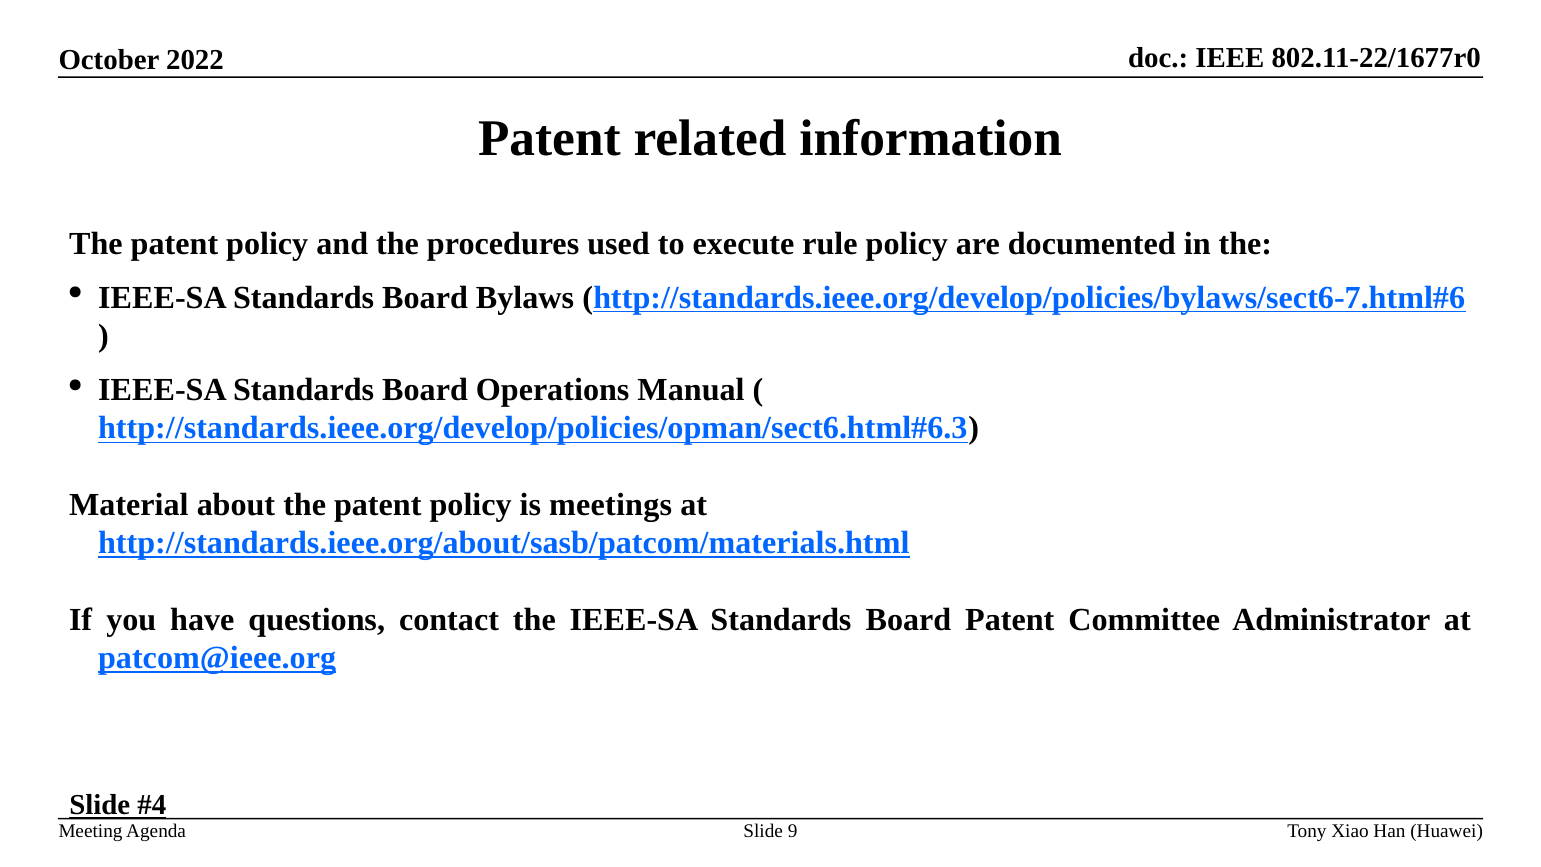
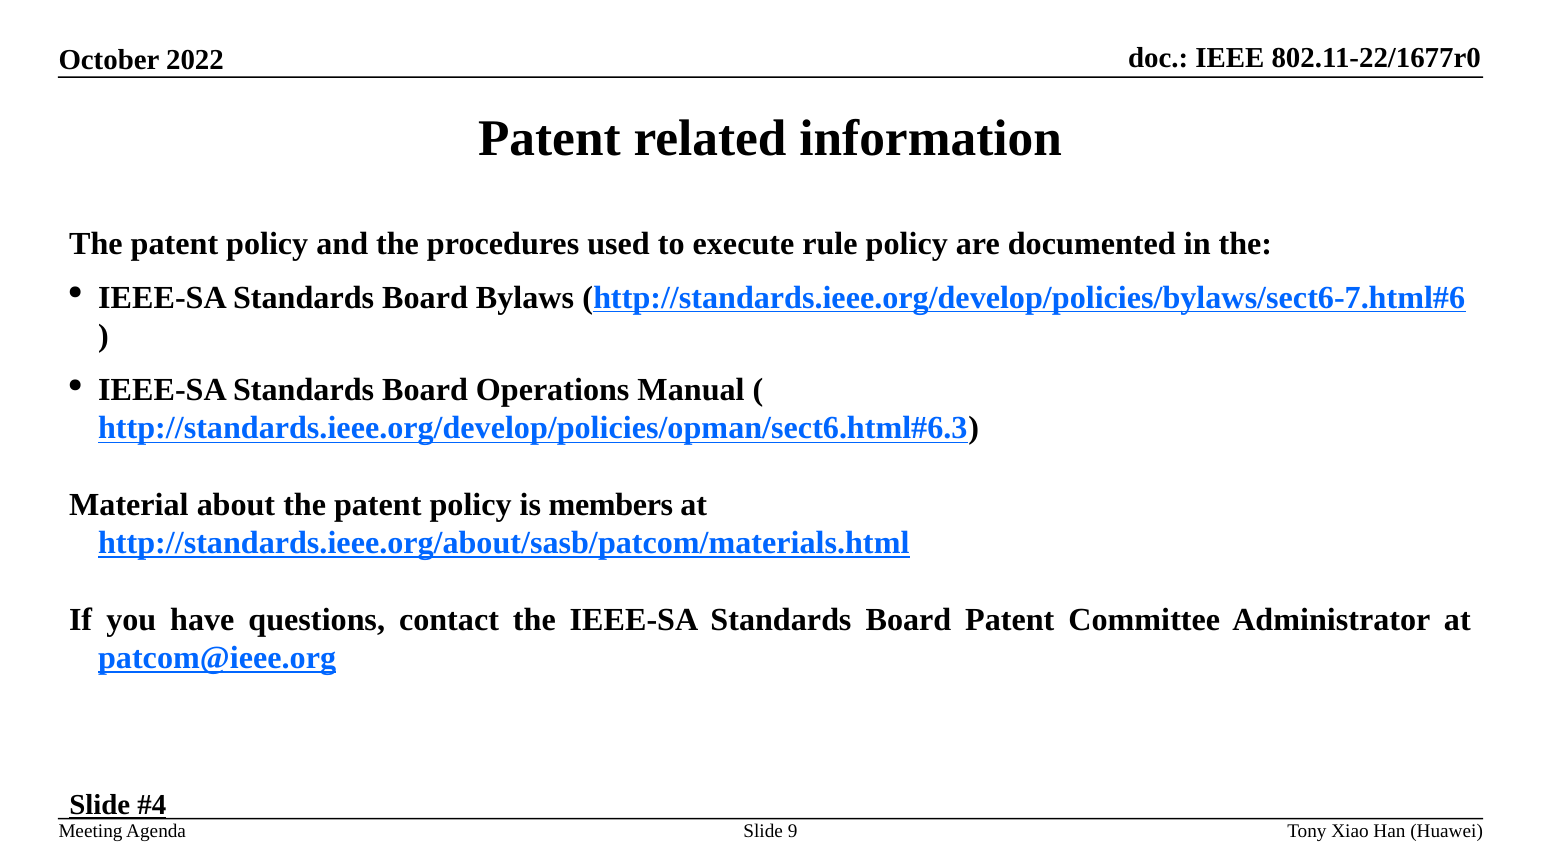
meetings: meetings -> members (611, 504)
